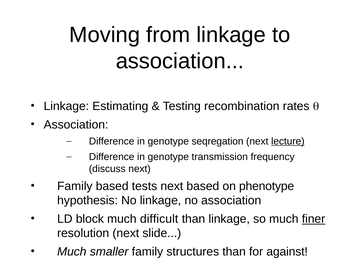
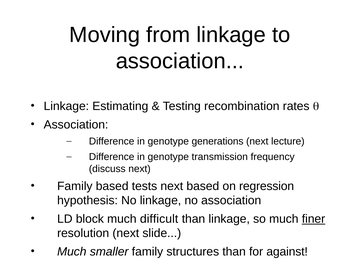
seqregation: seqregation -> generations (218, 141)
lecture underline: present -> none (288, 141)
phenotype: phenotype -> regression (267, 186)
